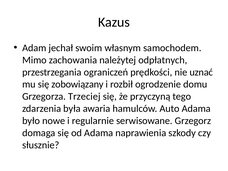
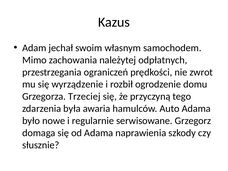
uznać: uznać -> zwrot (201, 72)
zobowiązany: zobowiązany -> wyrządzenie (77, 84)
